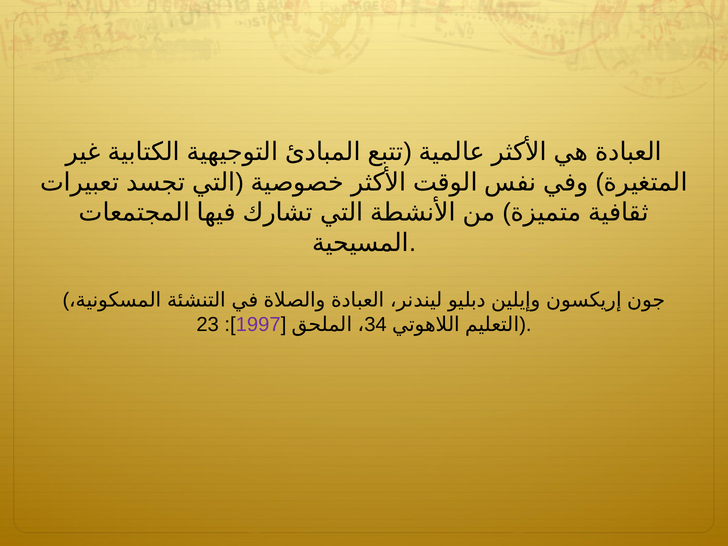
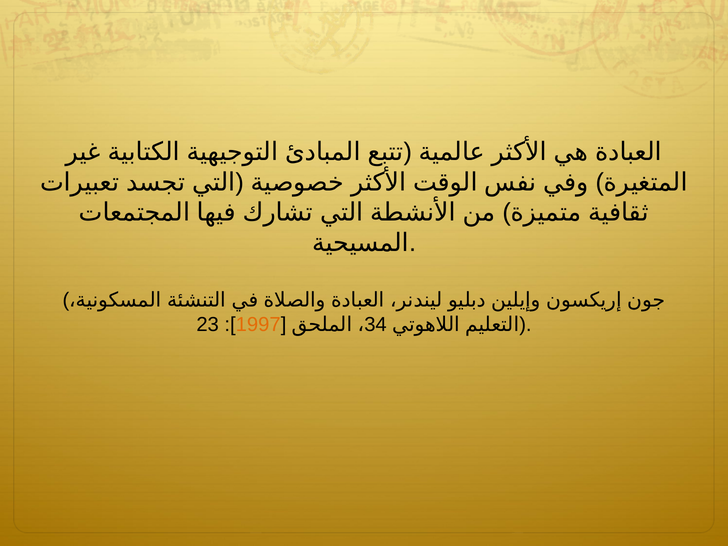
1997 colour: purple -> orange (258, 324)
